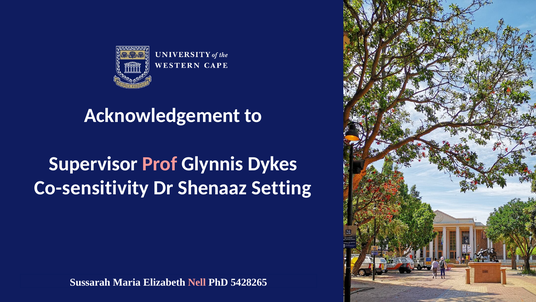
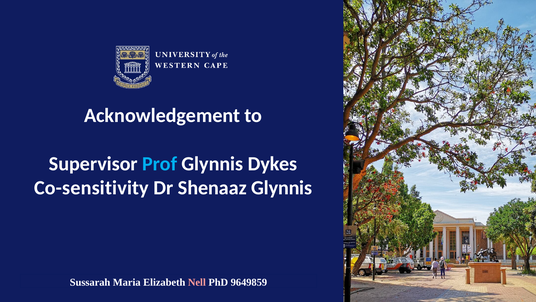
Prof colour: pink -> light blue (160, 163)
Shenaaz Setting: Setting -> Glynnis (282, 188)
5428265: 5428265 -> 9649859 (249, 282)
